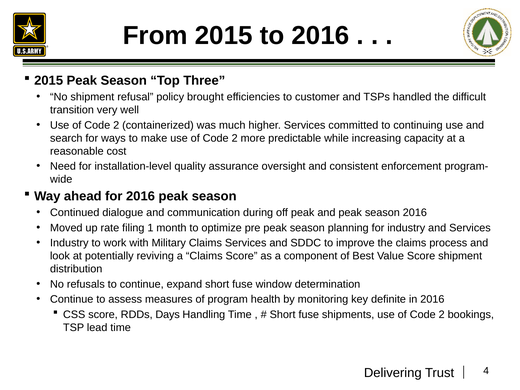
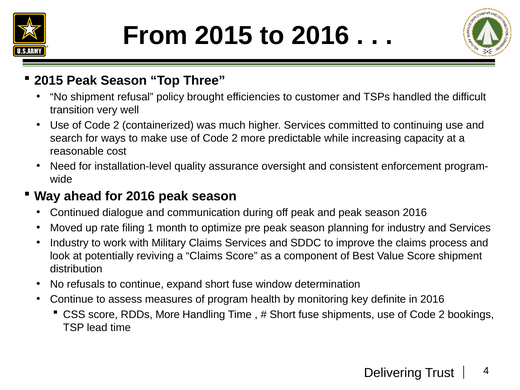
RDDs Days: Days -> More (168, 314)
